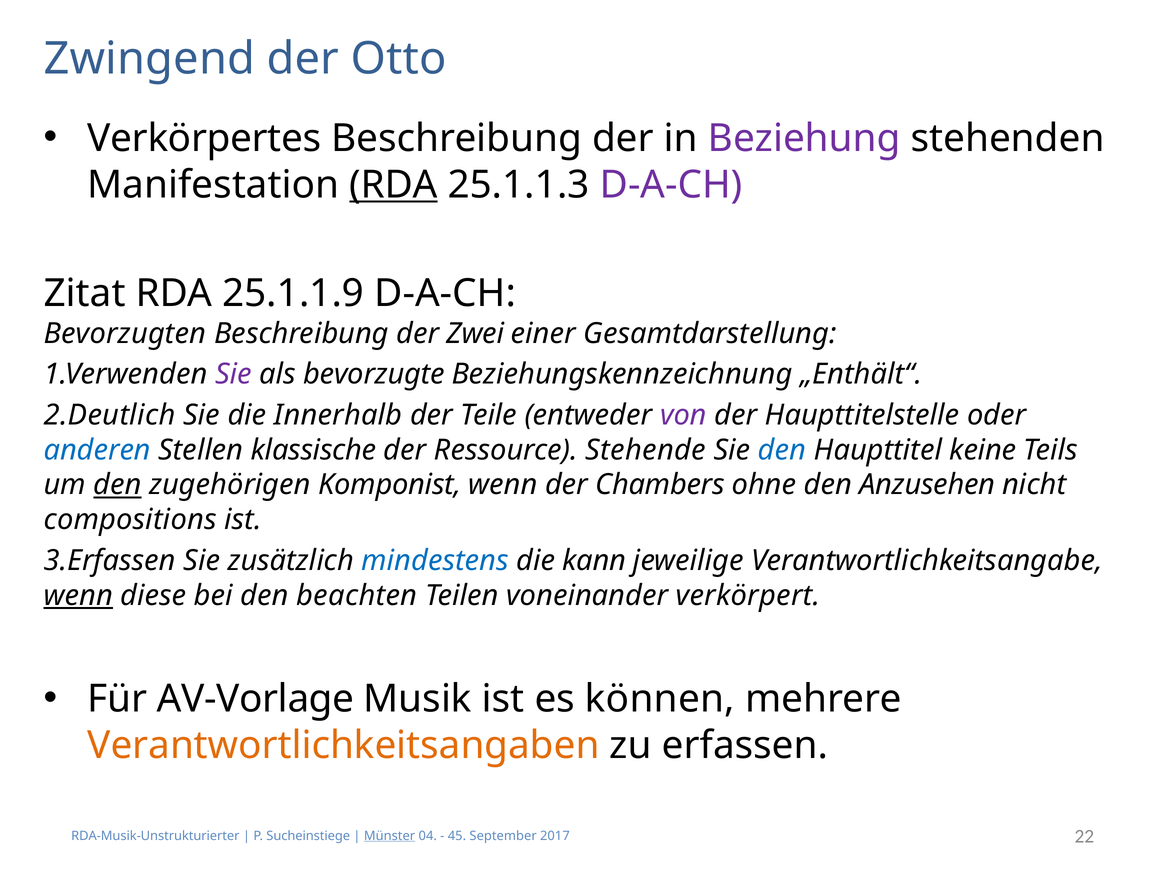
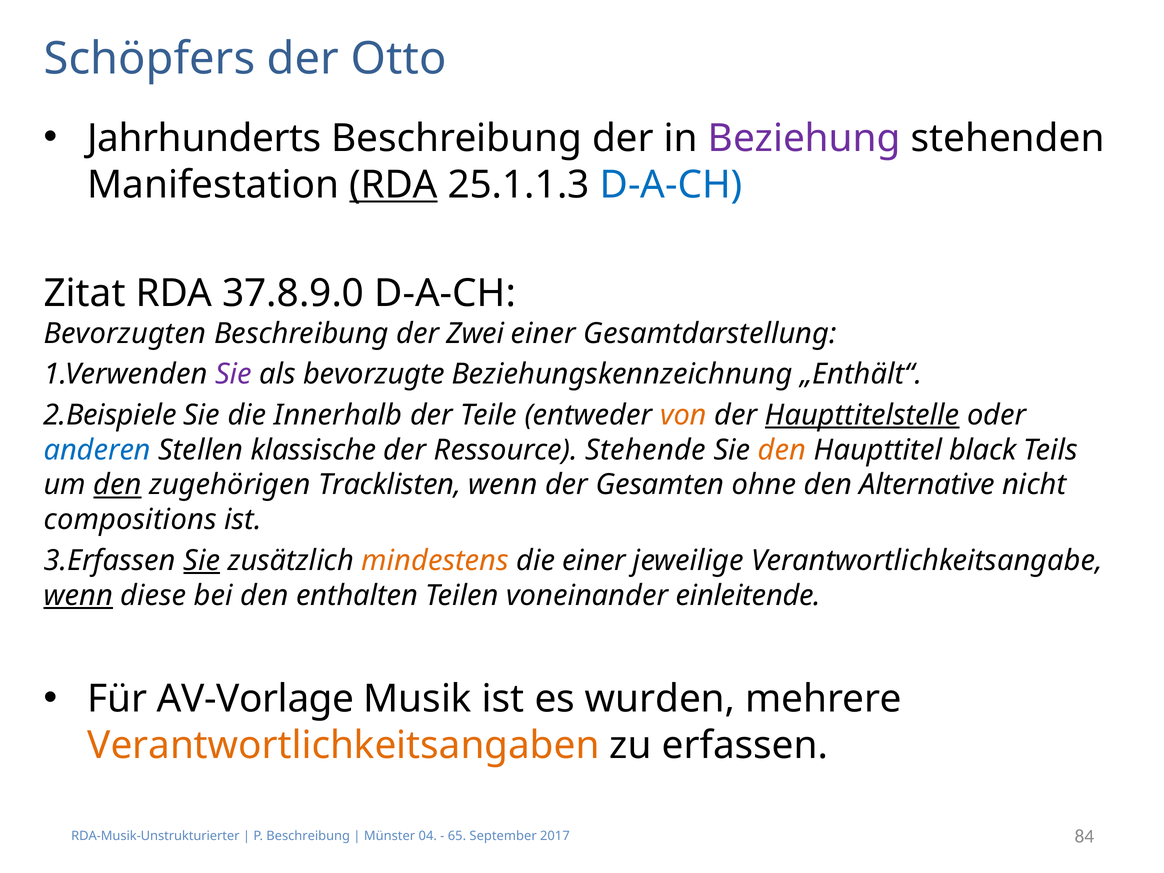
Zwingend: Zwingend -> Schöpfers (149, 59)
Verkörpertes: Verkörpertes -> Jahrhunderts (204, 138)
D-A-CH colour: purple -> blue (671, 185)
25.1.1.9: 25.1.1.9 -> 37.8.9.0 (293, 293)
2.Deutlich: 2.Deutlich -> 2.Beispiele (110, 415)
von colour: purple -> orange (683, 415)
Haupttitelstelle underline: none -> present (862, 415)
den colour: blue -> orange (782, 450)
keine: keine -> black (983, 450)
Komponist: Komponist -> Tracklisten (390, 485)
Chambers: Chambers -> Gesamten (660, 485)
Anzusehen: Anzusehen -> Alternative (927, 485)
Sie underline: none -> present (202, 561)
mindestens colour: blue -> orange (435, 561)
die kann: kann -> einer (594, 561)
beachten: beachten -> enthalten (357, 595)
verkörpert: verkörpert -> einleitende (748, 595)
können: können -> wurden (660, 699)
P Sucheinstiege: Sucheinstiege -> Beschreibung (308, 836)
Münster underline: present -> none (390, 836)
45: 45 -> 65 (457, 836)
22: 22 -> 84 (1084, 836)
